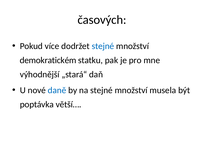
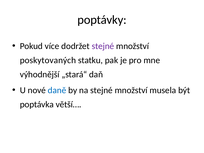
časových: časových -> poptávky (102, 20)
stejné colour: blue -> purple (103, 46)
demokratickém: demokratickém -> poskytovaných (48, 60)
